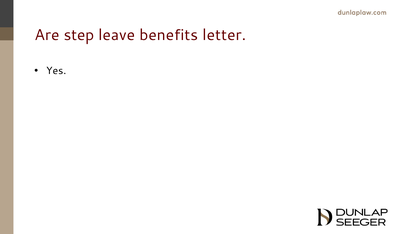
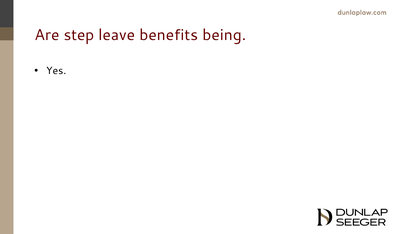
letter: letter -> being (224, 35)
